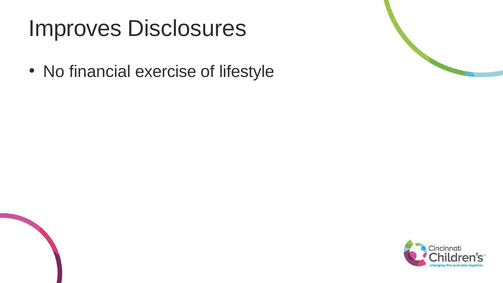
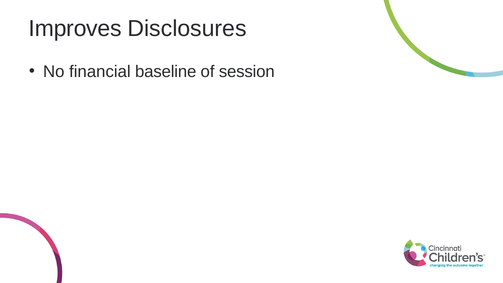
exercise: exercise -> baseline (166, 72)
lifestyle: lifestyle -> session (247, 72)
